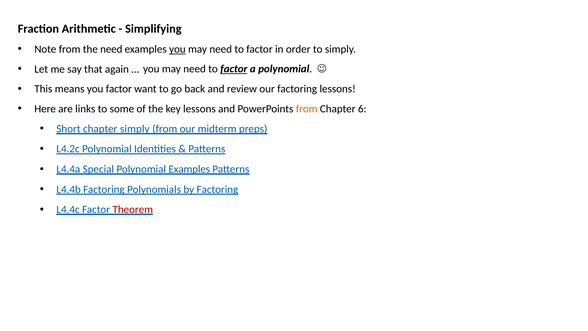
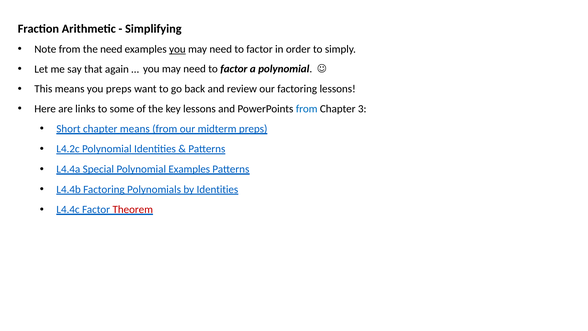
factor underline: present -> none (234, 69)
you factor: factor -> preps (119, 89)
from colour: orange -> blue (307, 109)
6: 6 -> 3 (362, 109)
chapter simply: simply -> means (135, 129)
by Factoring: Factoring -> Identities (217, 189)
